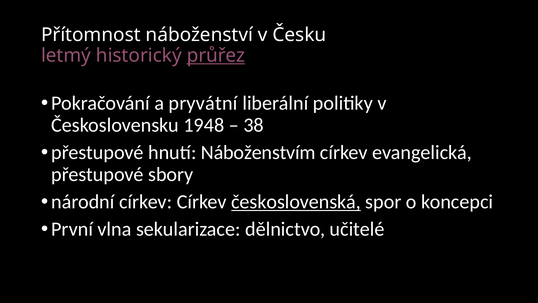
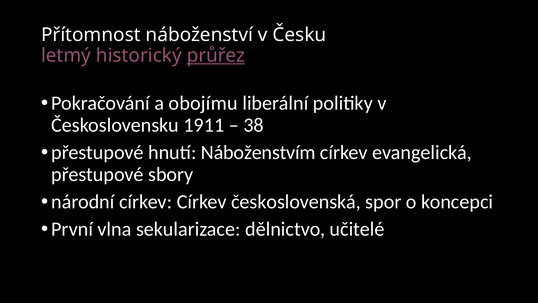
pryvátní: pryvátní -> obojímu (203, 103)
1948: 1948 -> 1911 (204, 125)
československá underline: present -> none (296, 202)
